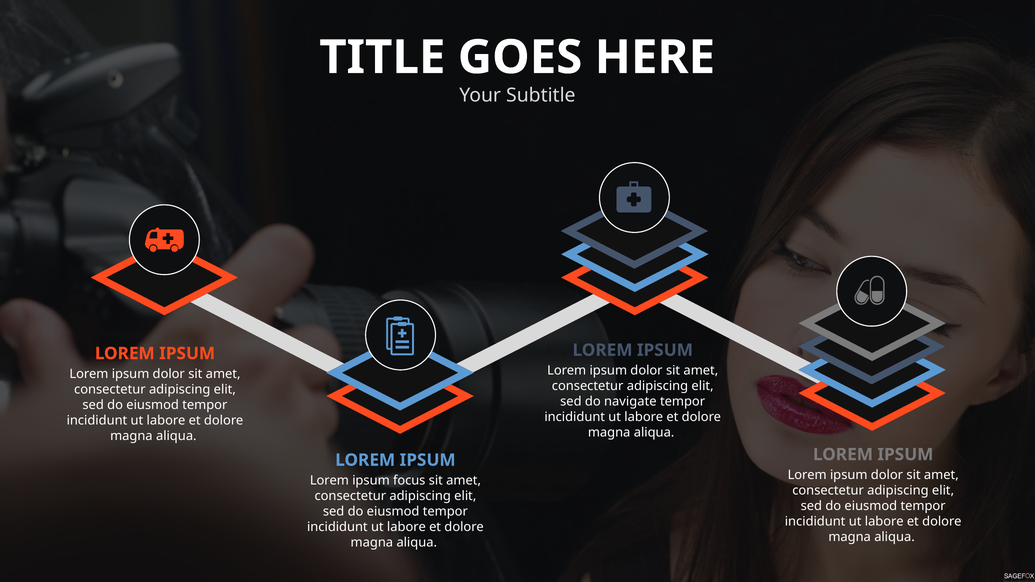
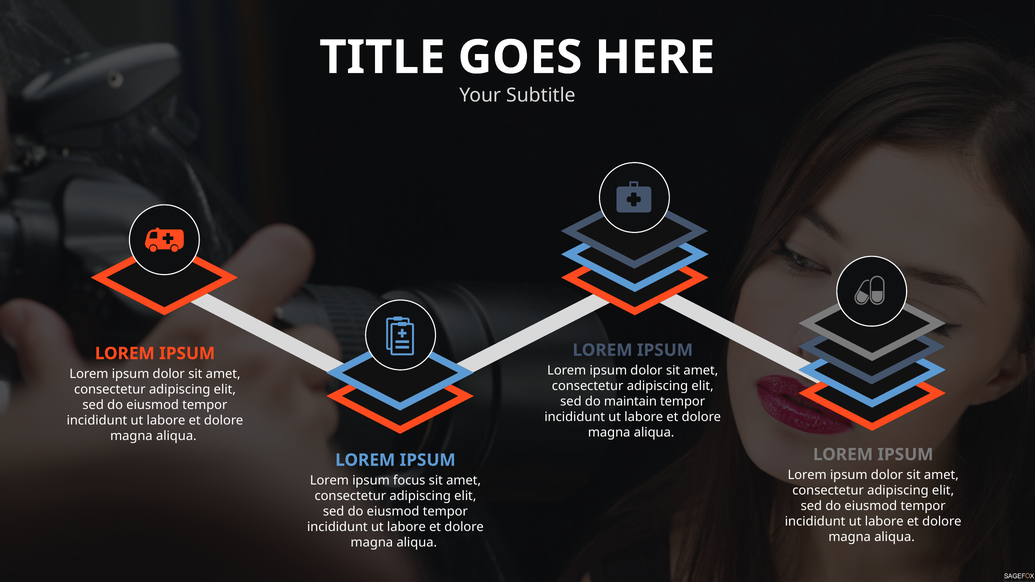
navigate: navigate -> maintain (630, 402)
